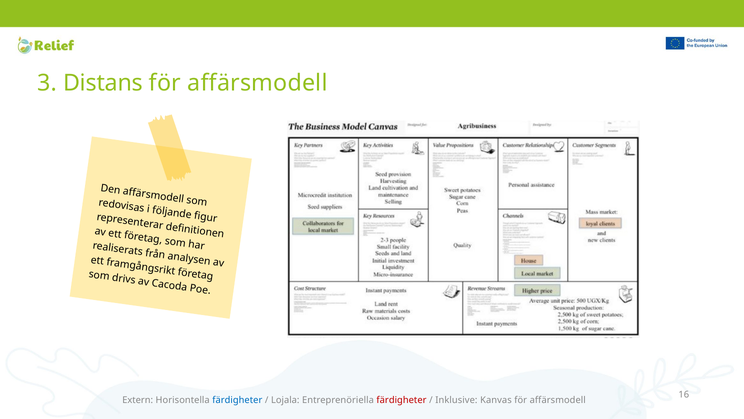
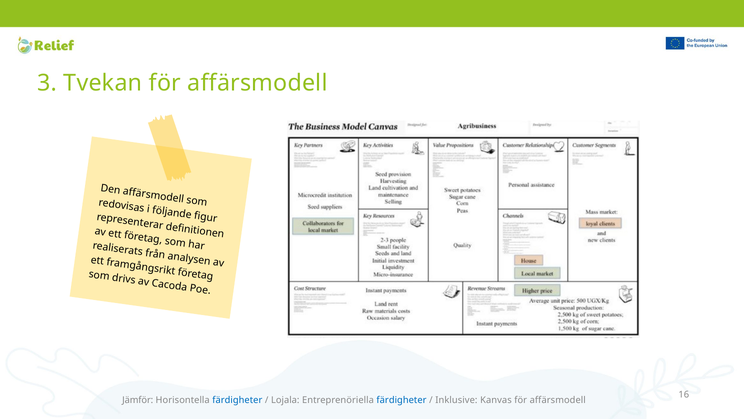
Distans: Distans -> Tvekan (103, 83)
Extern: Extern -> Jämför (138, 400)
färdigheter colour: red -> blue (402, 400)
